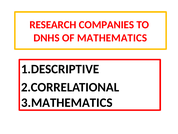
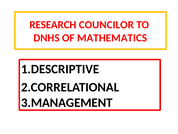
COMPANIES: COMPANIES -> COUNCILOR (106, 25)
3.MATHEMATICS: 3.MATHEMATICS -> 3.MANAGEMENT (67, 102)
